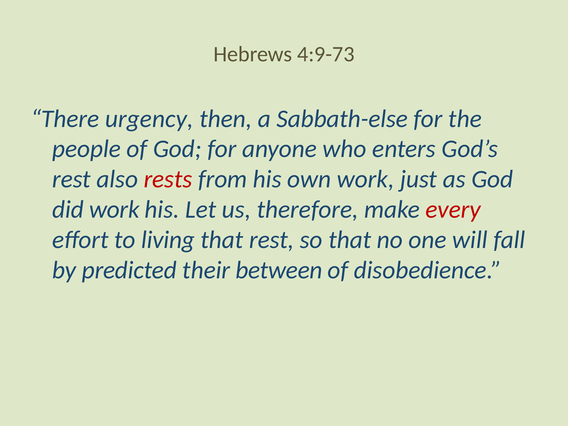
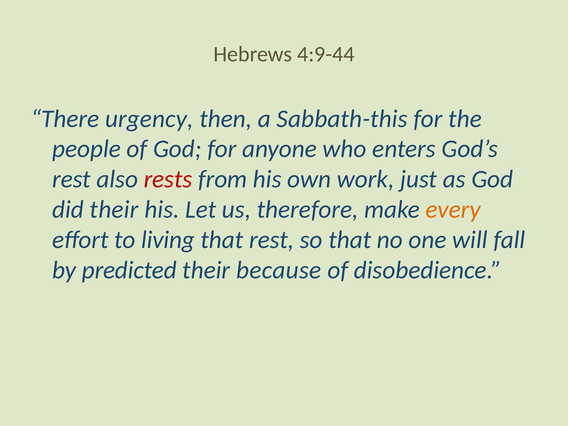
4:9-73: 4:9-73 -> 4:9-44 (326, 54)
Sabbath-else: Sabbath-else -> Sabbath-this (342, 119)
did work: work -> their (114, 210)
every colour: red -> orange (453, 210)
between: between -> because (279, 270)
